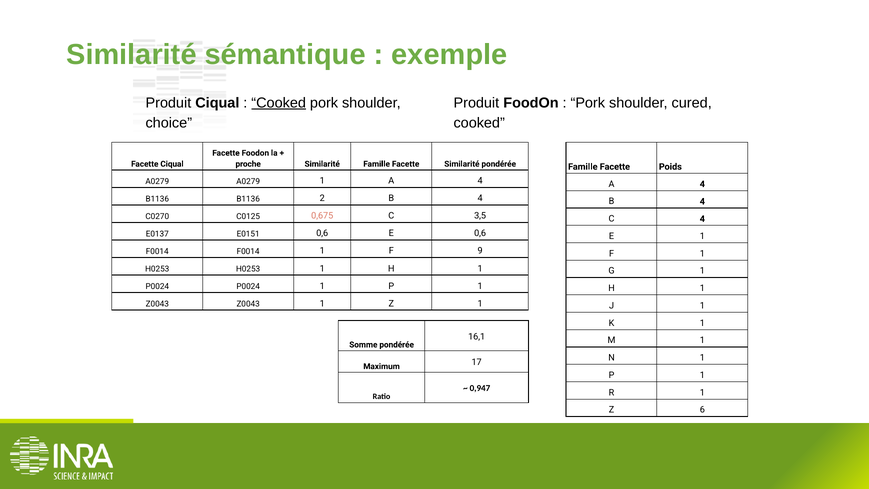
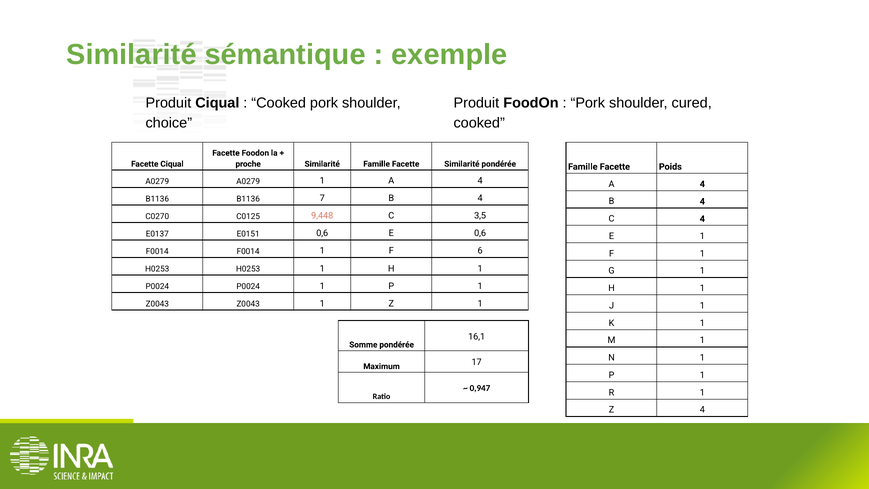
Cooked underline: present -> none (279, 103)
2: 2 -> 7 (322, 198)
0,675: 0,675 -> 9,448 (322, 216)
9: 9 -> 6 (480, 251)
Z 6: 6 -> 4 (702, 410)
